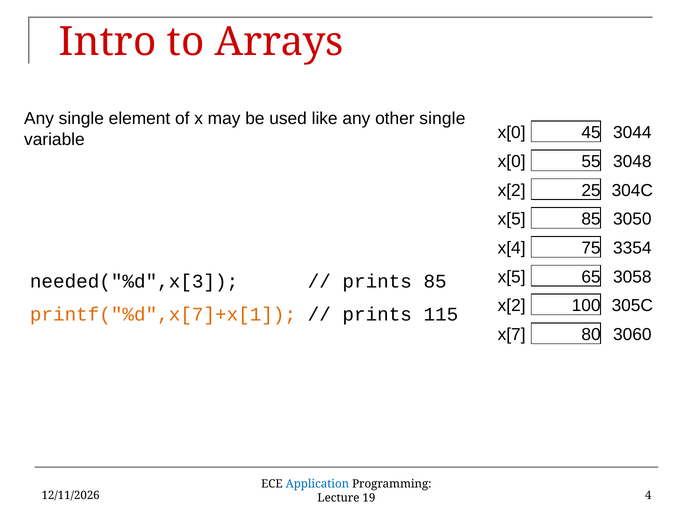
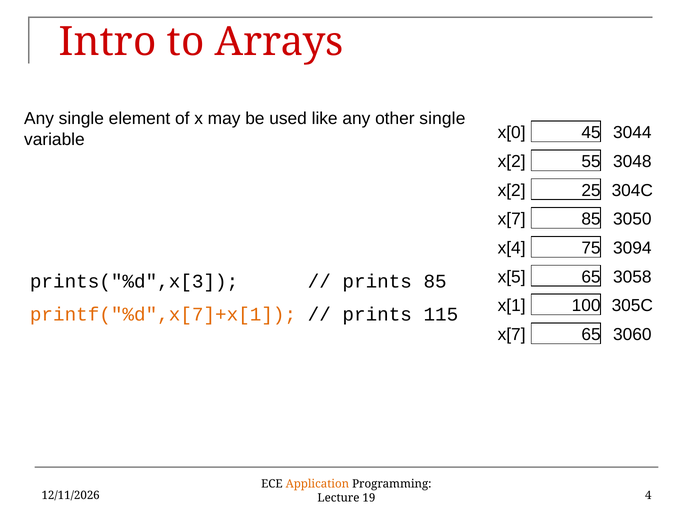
x[0: x[0 -> x[2 (512, 162)
x[5: x[5 -> x[7 (512, 219)
3354: 3354 -> 3094 (632, 248)
needed("%d",x[3: needed("%d",x[3 -> prints("%d",x[3 (134, 282)
x[2: x[2 -> x[1 (512, 306)
x[7 80: 80 -> 65 (591, 335)
Application colour: blue -> orange (317, 485)
